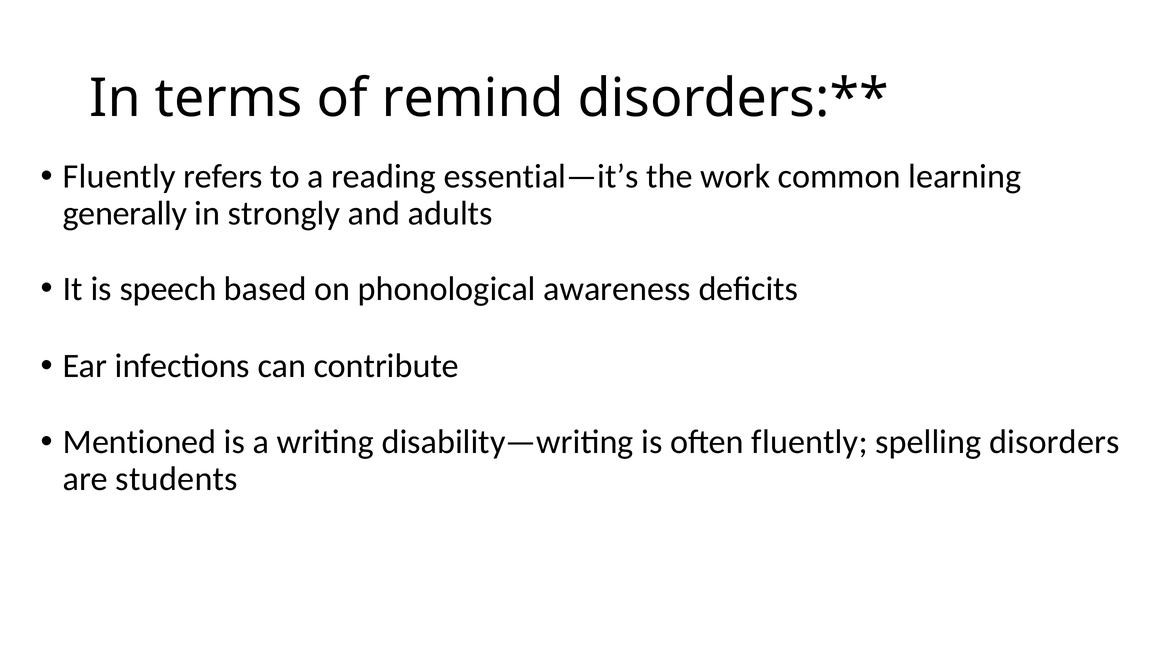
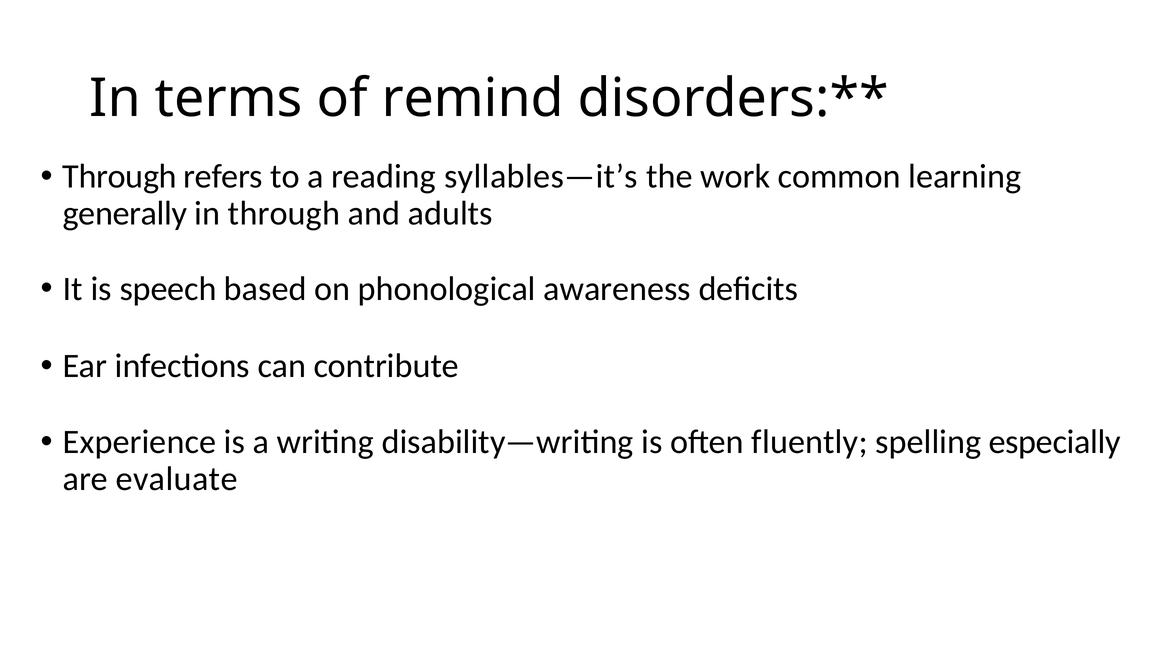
Fluently: Fluently -> Through (120, 177)
essential—it’s: essential—it’s -> syllables—it’s (541, 177)
in strongly: strongly -> through (284, 214)
Mentioned: Mentioned -> Experience (139, 442)
disorders: disorders -> especially (1055, 442)
students: students -> evaluate (177, 479)
